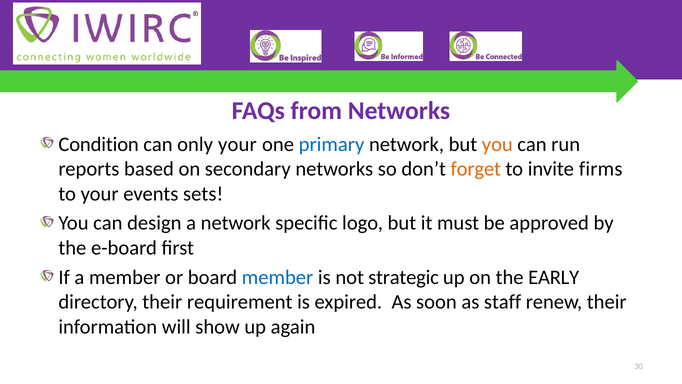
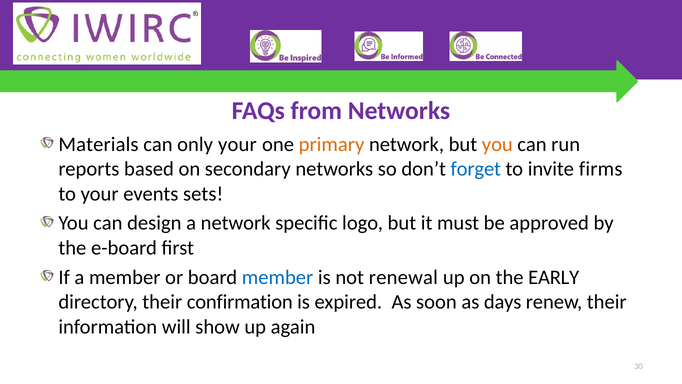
Condition: Condition -> Materials (98, 144)
primary colour: blue -> orange (332, 144)
forget colour: orange -> blue (476, 169)
strategic: strategic -> renewal (403, 277)
requirement: requirement -> confirmation (240, 302)
staff: staff -> days (503, 302)
